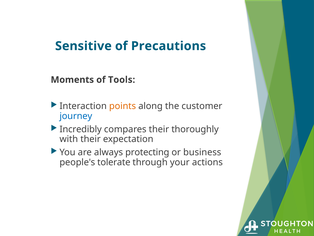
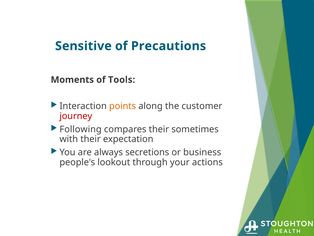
journey colour: blue -> red (76, 116)
Incredibly: Incredibly -> Following (81, 129)
thoroughly: thoroughly -> sometimes (195, 129)
protecting: protecting -> secretions (147, 152)
tolerate: tolerate -> lookout (114, 162)
